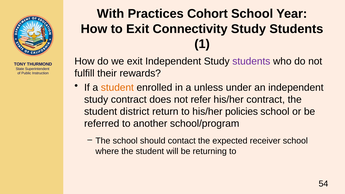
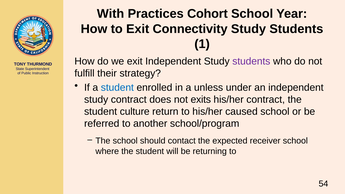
rewards: rewards -> strategy (140, 73)
student colour: orange -> blue (117, 87)
refer: refer -> exits (201, 100)
district: district -> culture (135, 112)
policies: policies -> caused (241, 112)
